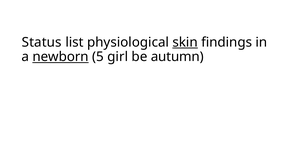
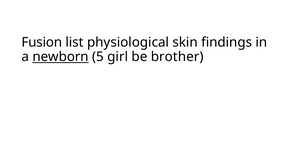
Status: Status -> Fusion (42, 42)
skin underline: present -> none (185, 42)
autumn: autumn -> brother (177, 57)
